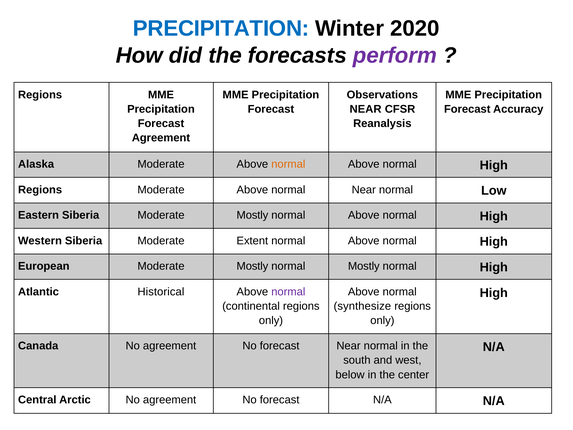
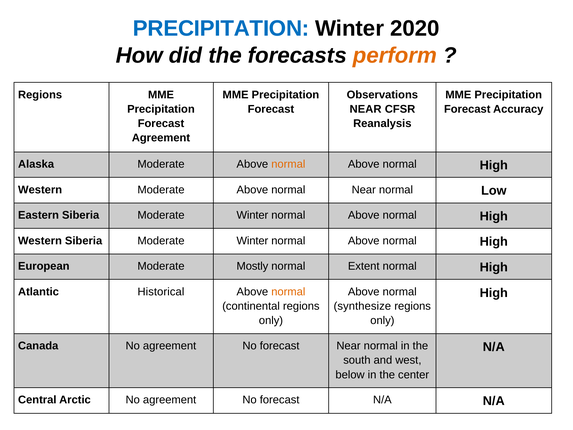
perform colour: purple -> orange (395, 55)
Regions: Regions -> Western (40, 190)
Eastern Siberia Moderate Mostly: Mostly -> Winter (252, 215)
Western Siberia Moderate Extent: Extent -> Winter (252, 241)
normal Mostly: Mostly -> Extent (364, 266)
normal colour: purple -> orange (288, 292)
